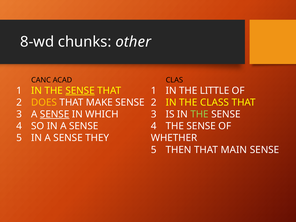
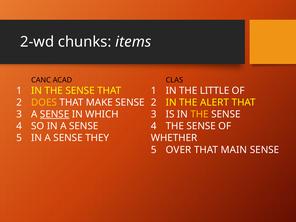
8-wd: 8-wd -> 2-wd (37, 42)
other: other -> items (133, 42)
SENSE underline: present -> none (80, 91)
CLASS: CLASS -> ALERT (215, 102)
THE colour: light green -> yellow (200, 114)
THEN: THEN -> OVER (179, 150)
